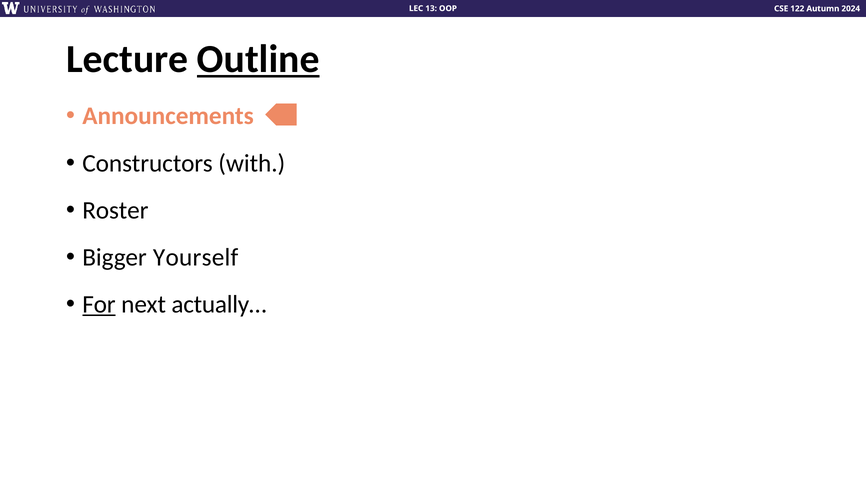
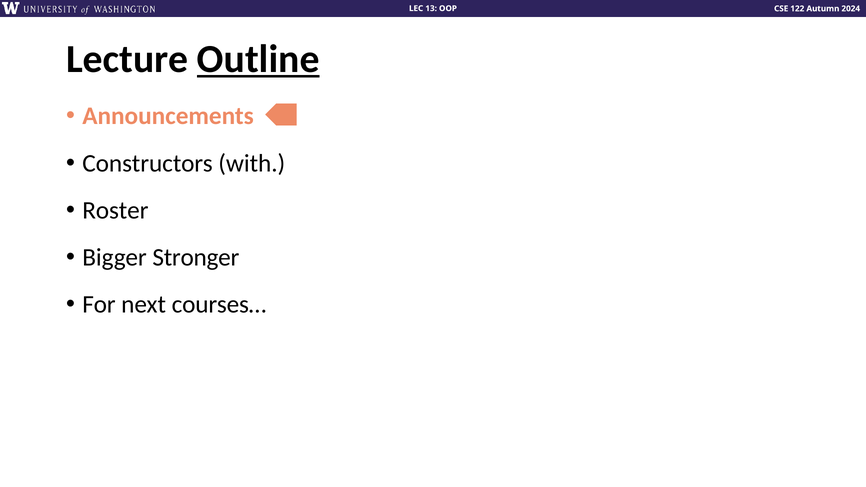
Yourself: Yourself -> Stronger (196, 257)
For underline: present -> none (99, 305)
actually…: actually… -> courses… (219, 305)
